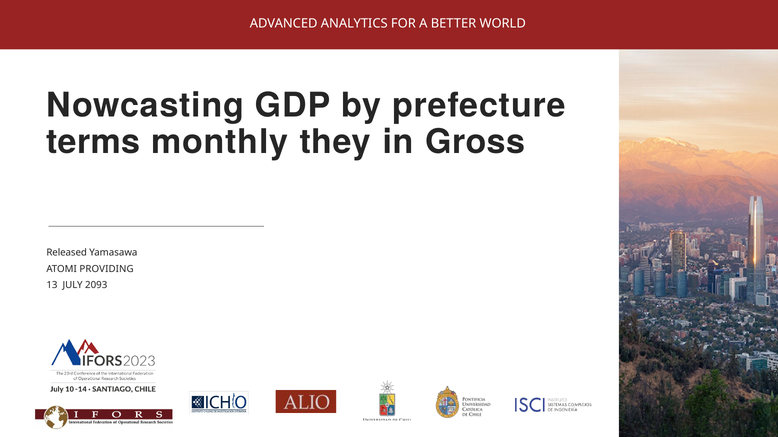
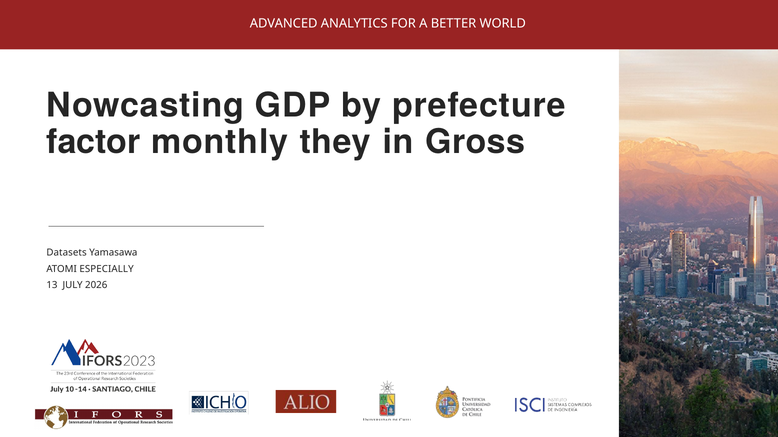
terms: terms -> factor (93, 142)
Released: Released -> Datasets (67, 253)
PROVIDING: PROVIDING -> ESPECIALLY (107, 269)
2093: 2093 -> 2026 (96, 286)
